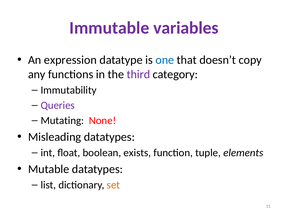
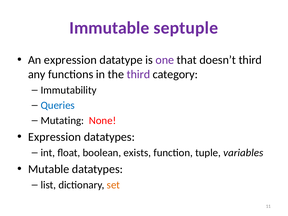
variables: variables -> septuple (186, 28)
one colour: blue -> purple (165, 60)
doesn’t copy: copy -> third (250, 60)
Queries colour: purple -> blue (58, 105)
Misleading: Misleading -> Expression (55, 137)
elements: elements -> variables (243, 153)
